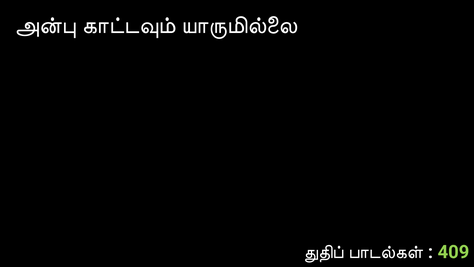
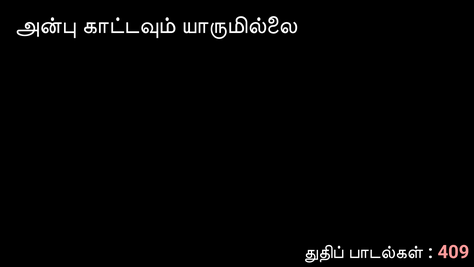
409 colour: light green -> pink (453, 252)
